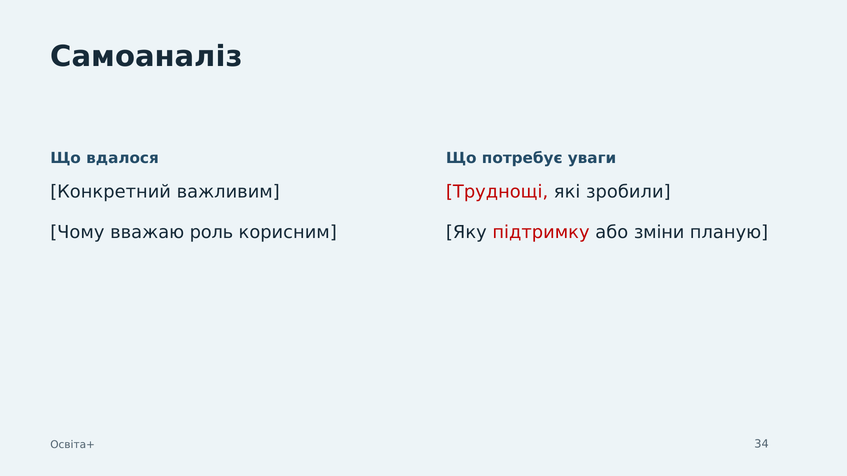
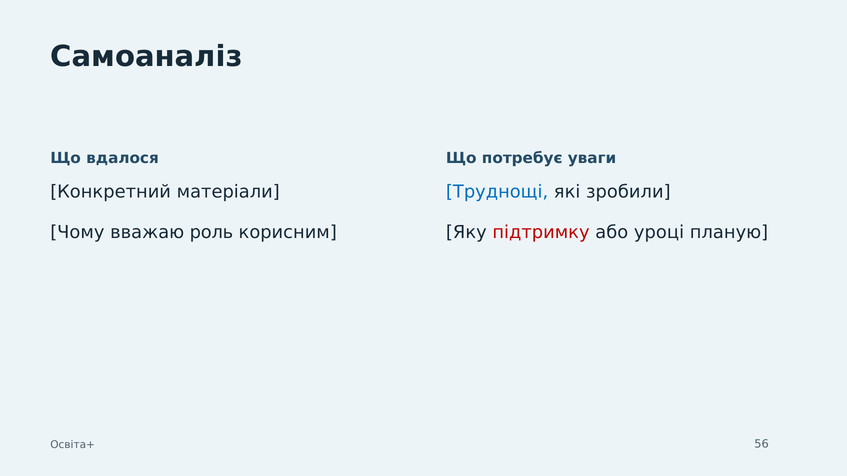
важливим: важливим -> матеріали (228, 192)
Труднощі colour: red -> blue (497, 192)
зміни: зміни -> уроці (659, 232)
34: 34 -> 56 (762, 444)
